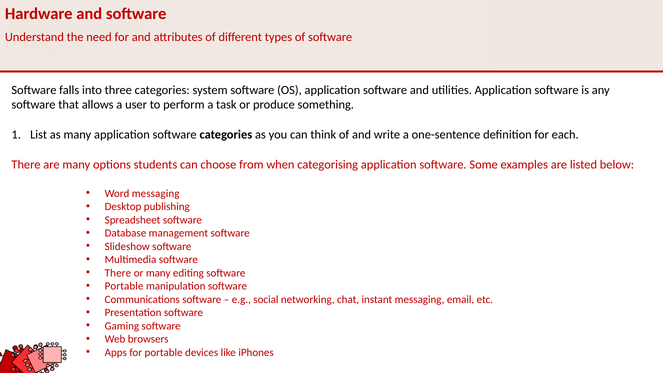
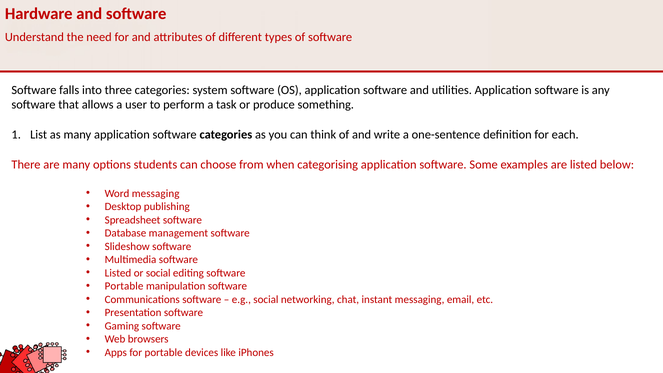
There: There -> Listed (118, 273)
or many: many -> social (158, 273)
